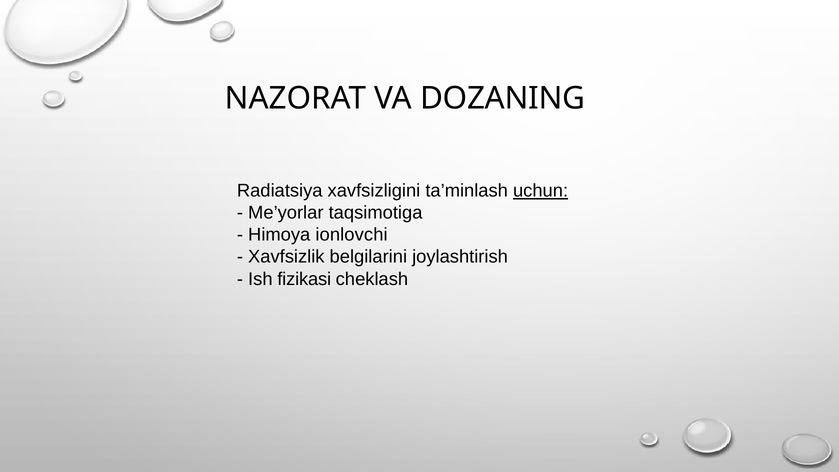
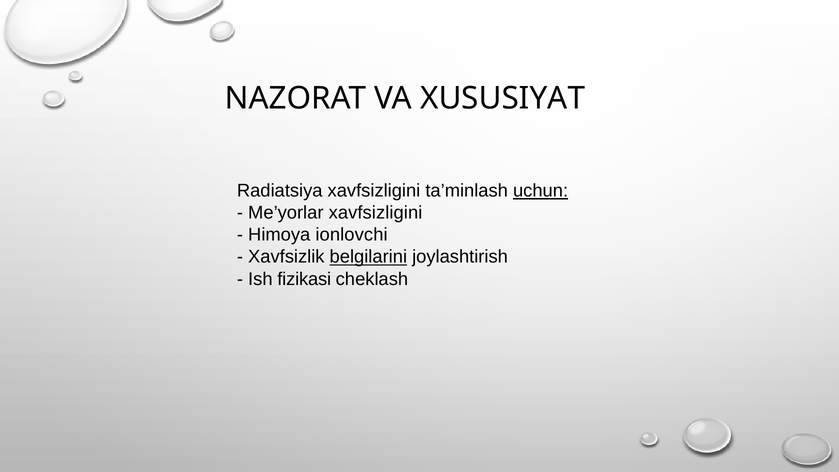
DOZANING: DOZANING -> XUSUSIYAT (503, 98)
Me’yorlar taqsimotiga: taqsimotiga -> xavfsizligini (376, 213)
belgilarini underline: none -> present (368, 257)
